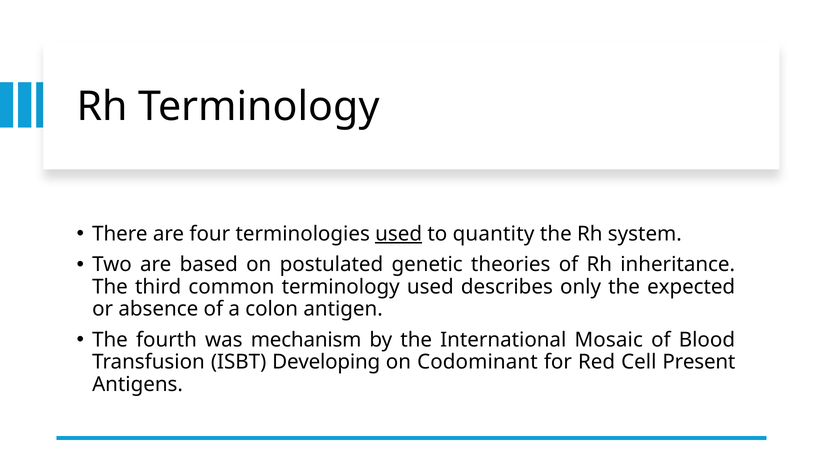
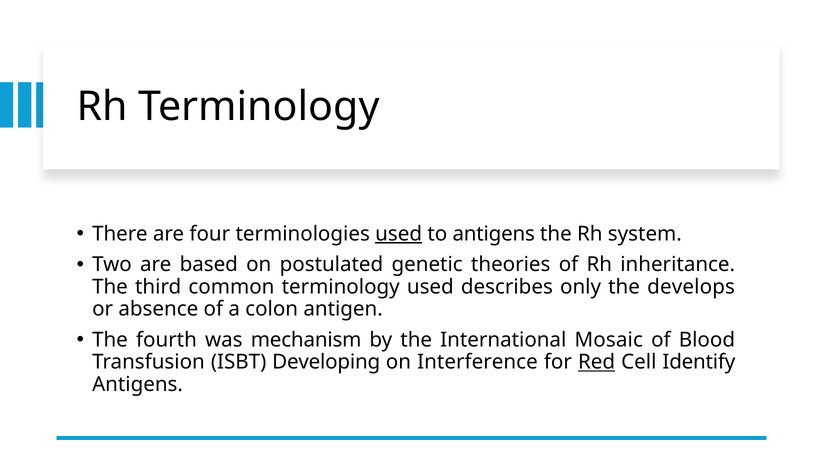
to quantity: quantity -> antigens (494, 234)
expected: expected -> develops (691, 287)
Codominant: Codominant -> Interference (477, 362)
Red underline: none -> present (597, 362)
Present: Present -> Identify (699, 362)
